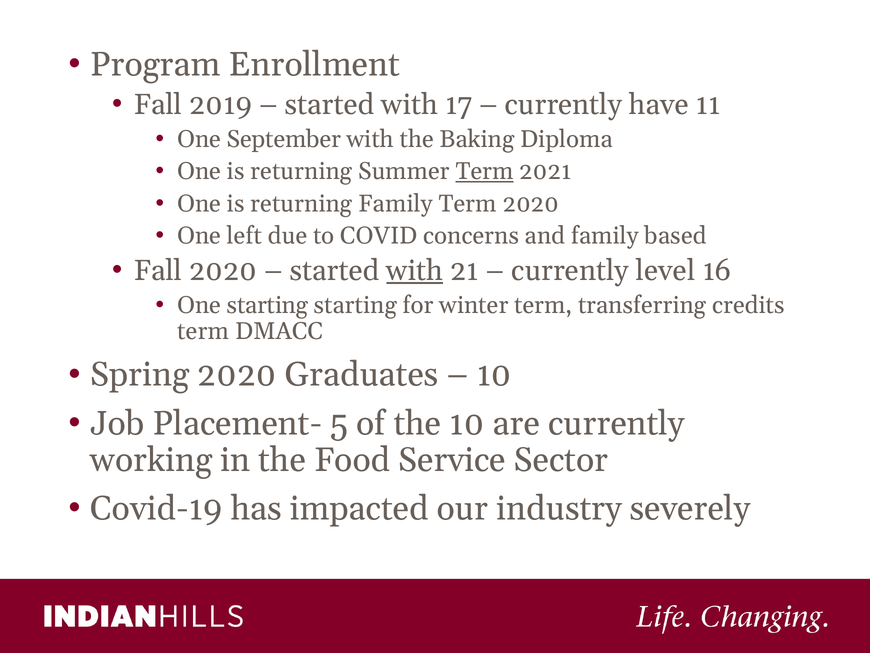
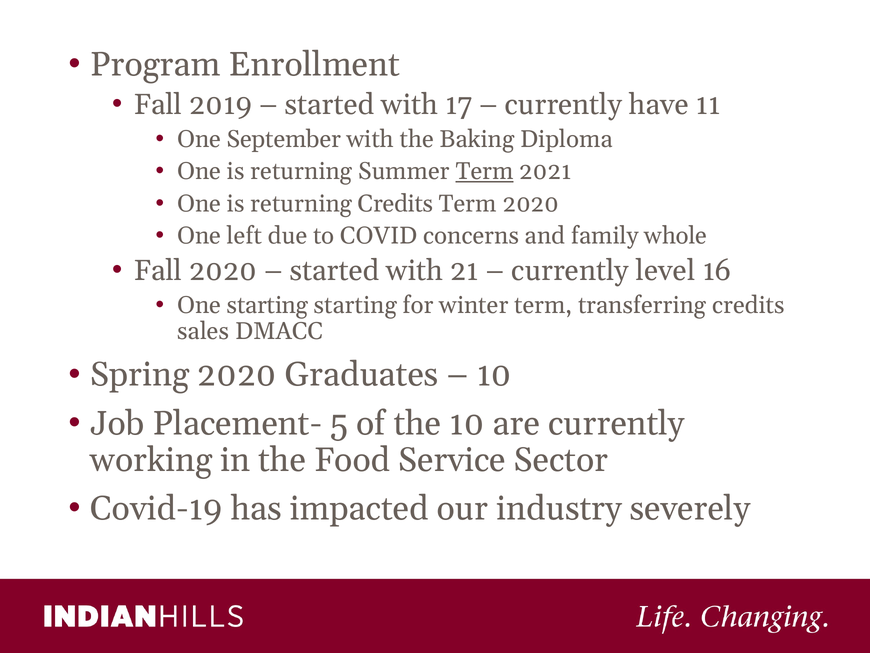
returning Family: Family -> Credits (396, 203)
based: based -> whole (676, 236)
with underline: present -> none (415, 270)
term: term -> sales (203, 331)
